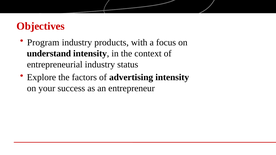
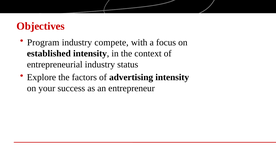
products: products -> compete (112, 42)
understand: understand -> established (49, 54)
